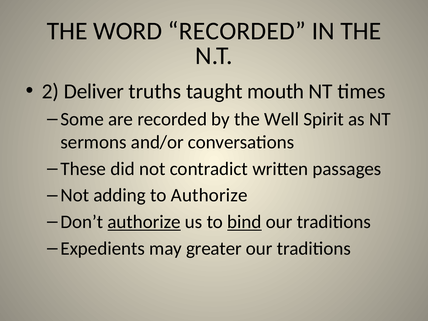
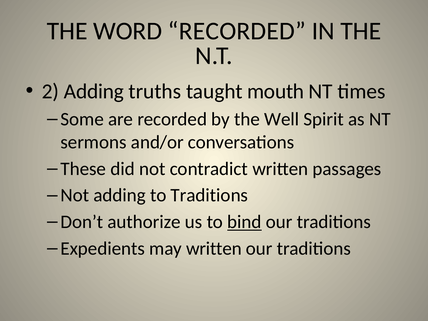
2 Deliver: Deliver -> Adding (94, 91)
to Authorize: Authorize -> Traditions (209, 195)
authorize underline: present -> none (144, 222)
may greater: greater -> written (214, 249)
